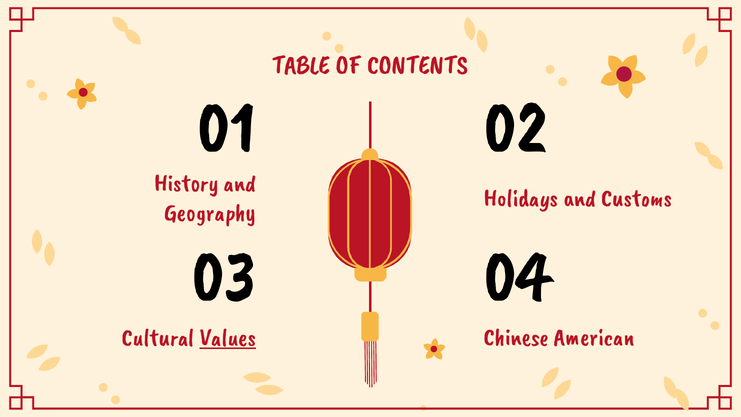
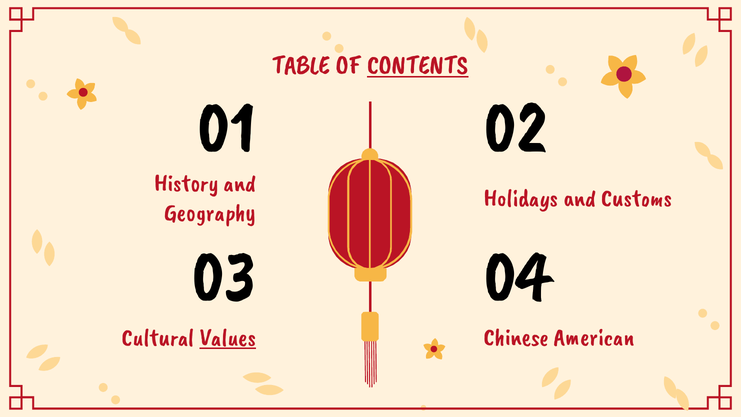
CONTENTS underline: none -> present (418, 65)
